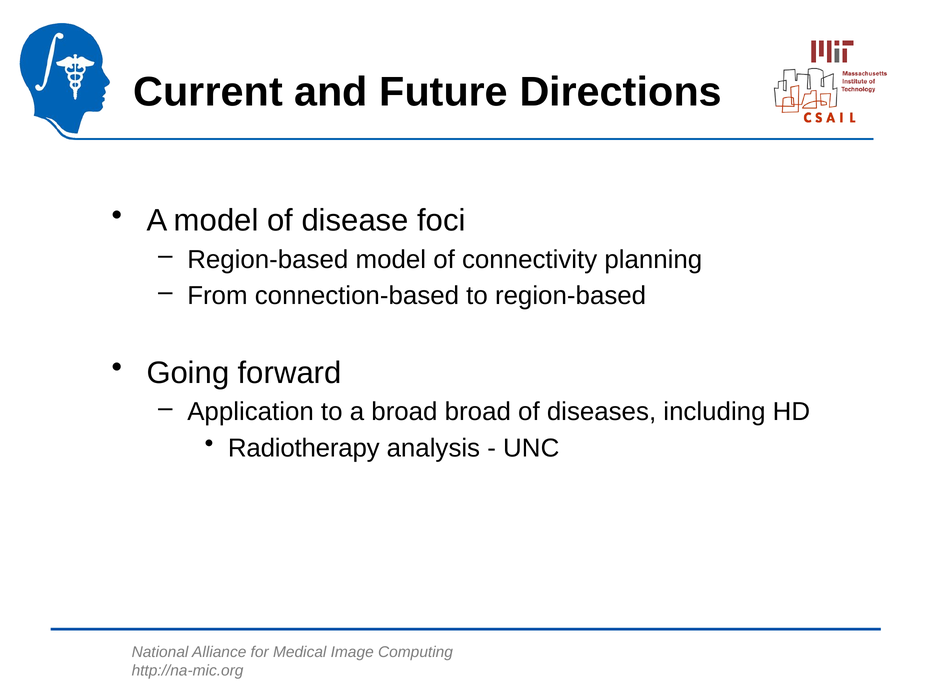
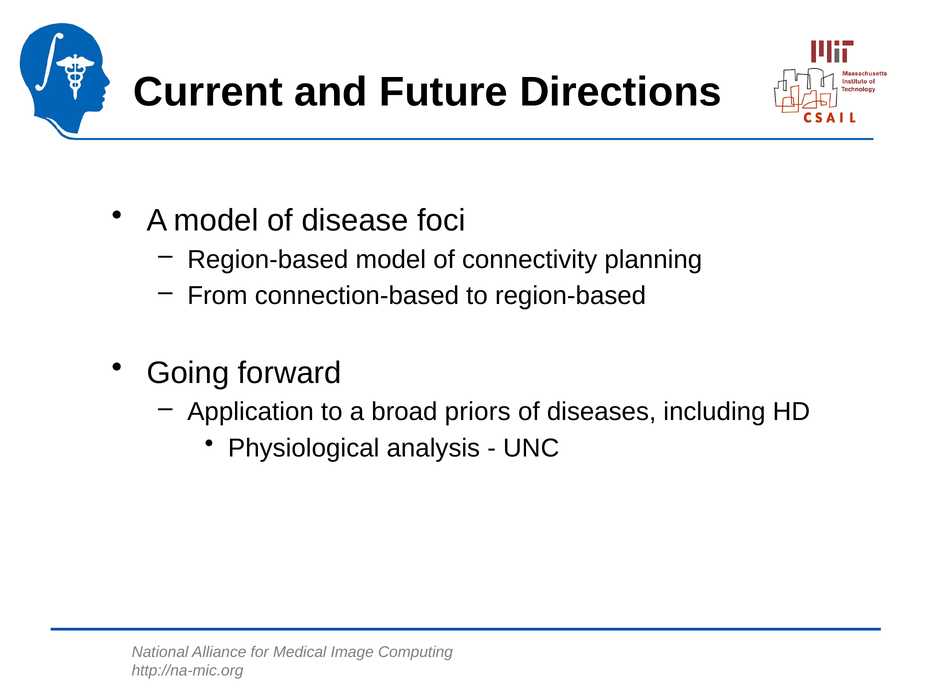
broad broad: broad -> priors (478, 411)
Radiotherapy: Radiotherapy -> Physiological (304, 448)
